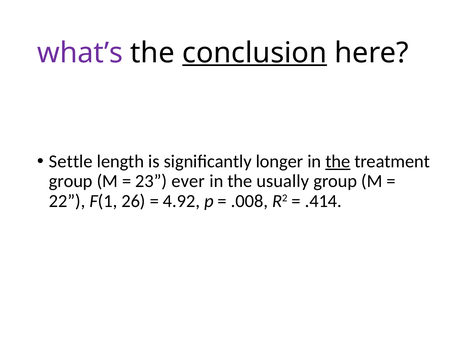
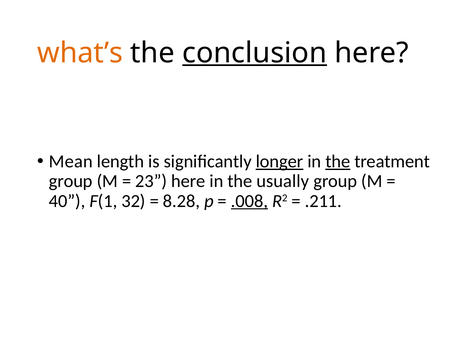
what’s colour: purple -> orange (80, 53)
Settle: Settle -> Mean (71, 161)
longer underline: none -> present (280, 161)
23 ever: ever -> here (188, 181)
22: 22 -> 40 (67, 201)
26: 26 -> 32 (133, 201)
4.92: 4.92 -> 8.28 (181, 201)
.008 underline: none -> present (249, 201)
.414: .414 -> .211 (323, 201)
